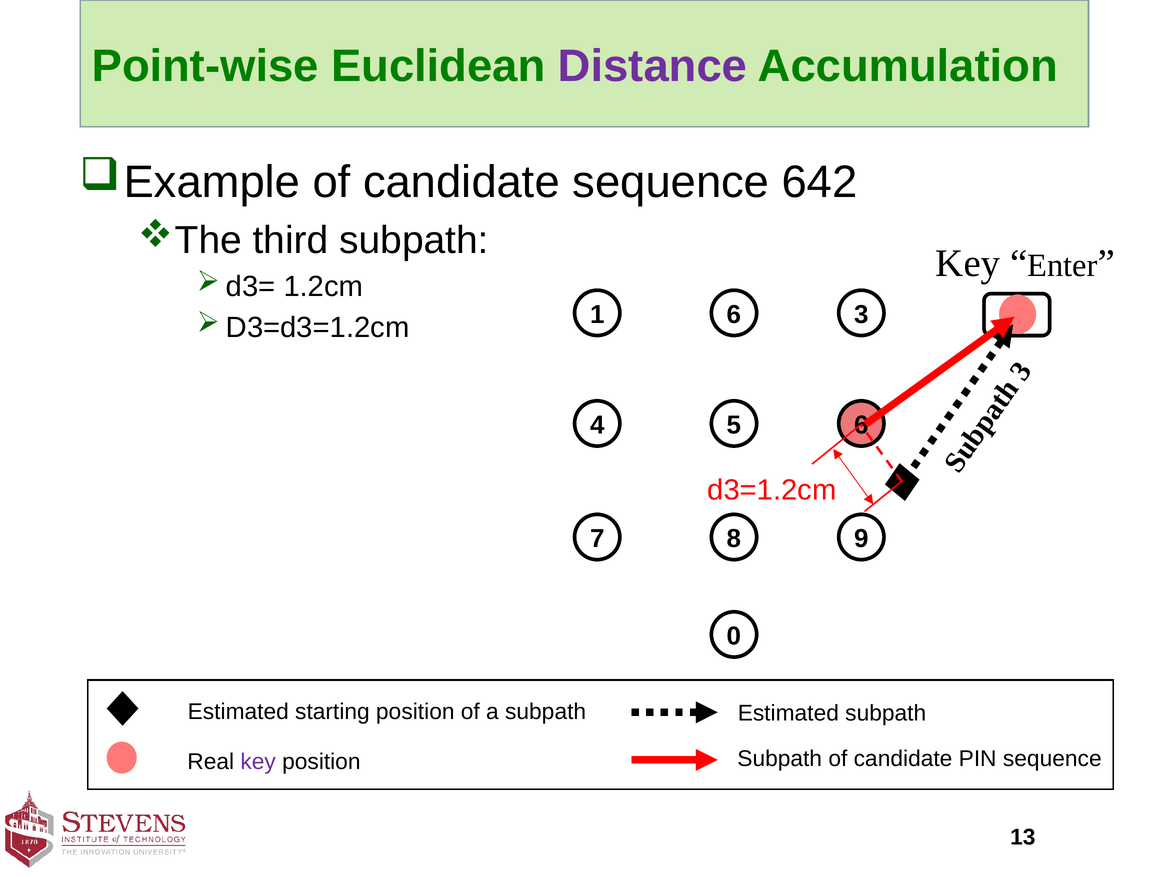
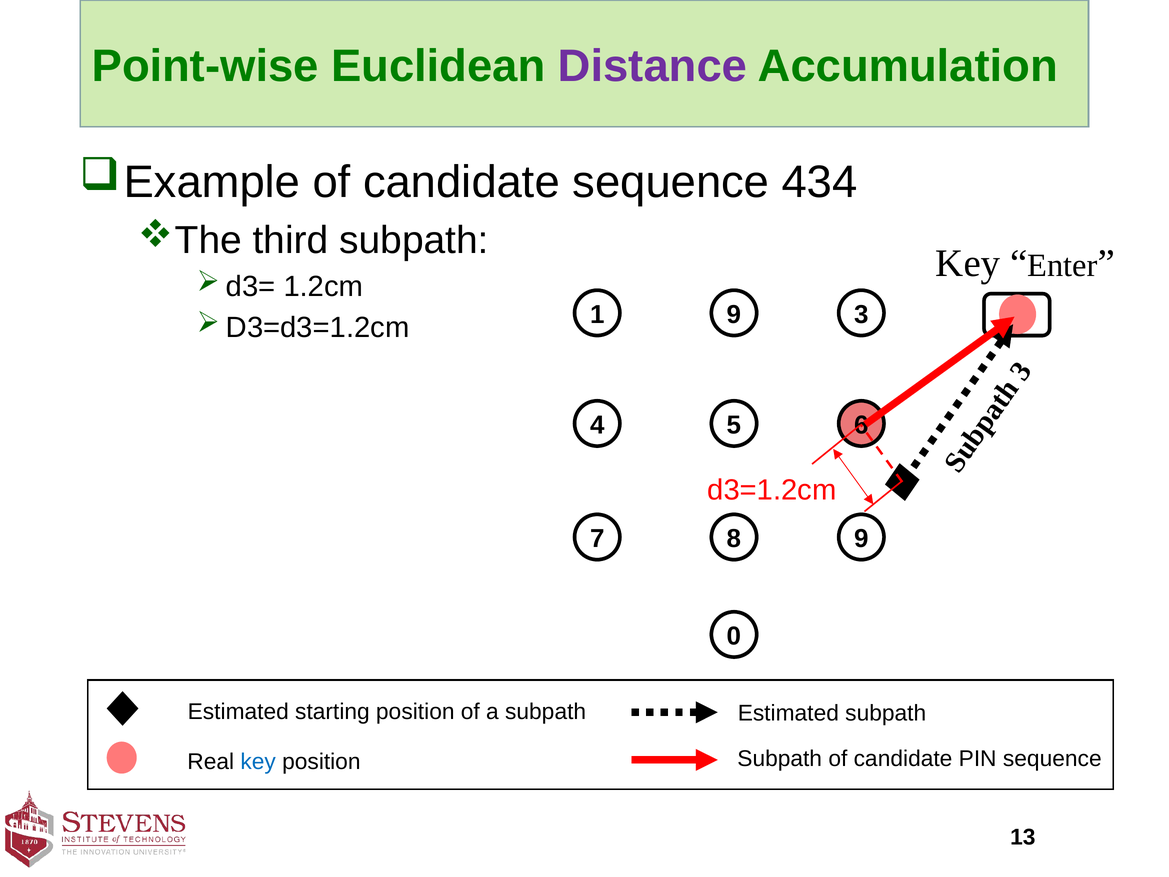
642: 642 -> 434 (820, 182)
1 6: 6 -> 9 (734, 315)
key colour: purple -> blue (258, 761)
